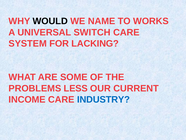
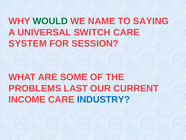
WOULD colour: black -> green (50, 21)
WORKS: WORKS -> SAYING (151, 21)
LACKING: LACKING -> SESSION (95, 43)
LESS: LESS -> LAST (76, 88)
